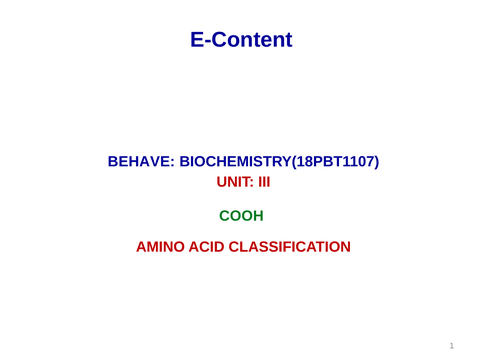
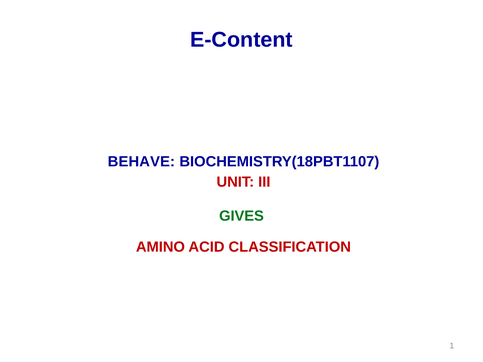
COOH: COOH -> GIVES (241, 216)
